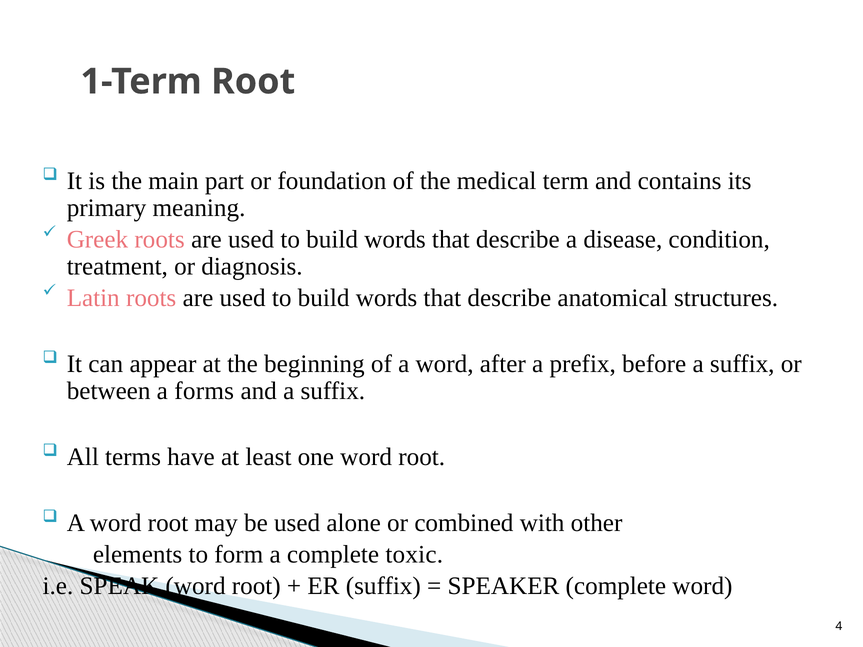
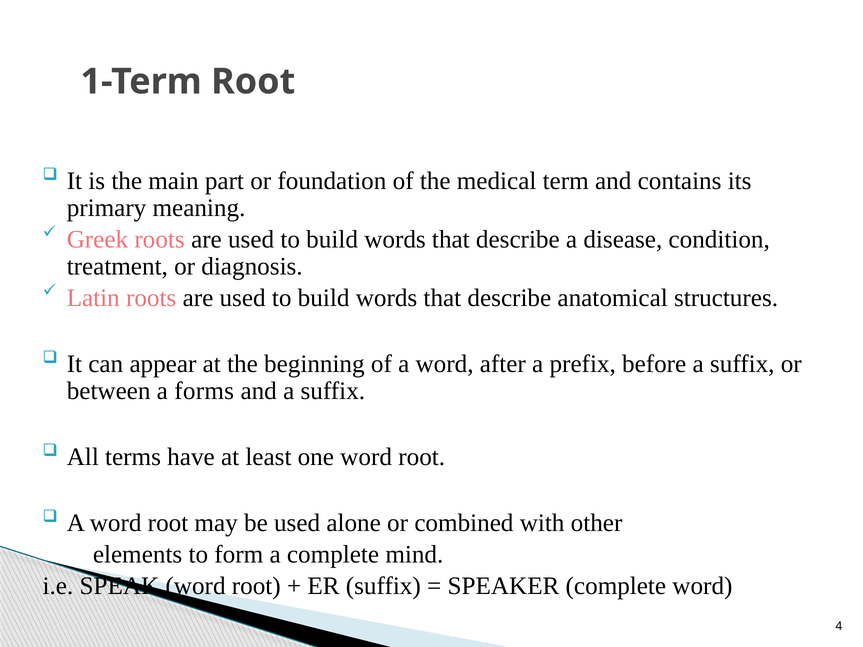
toxic: toxic -> mind (414, 555)
